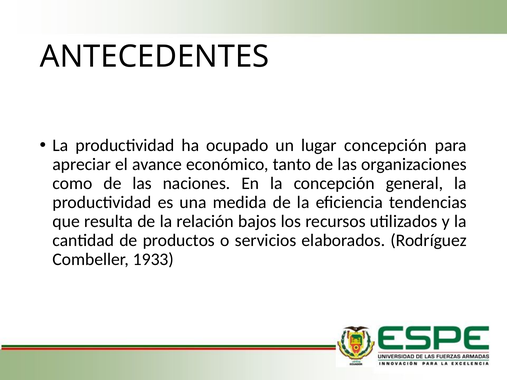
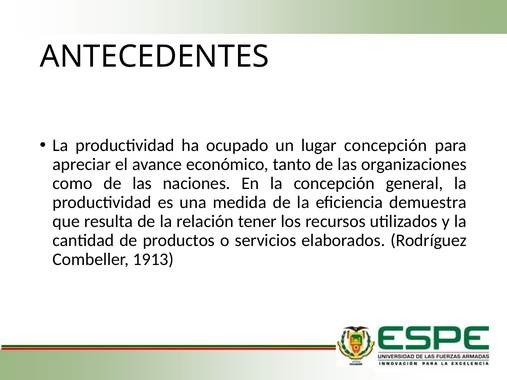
tendencias: tendencias -> demuestra (428, 202)
bajos: bajos -> tener (257, 221)
1933: 1933 -> 1913 (153, 259)
